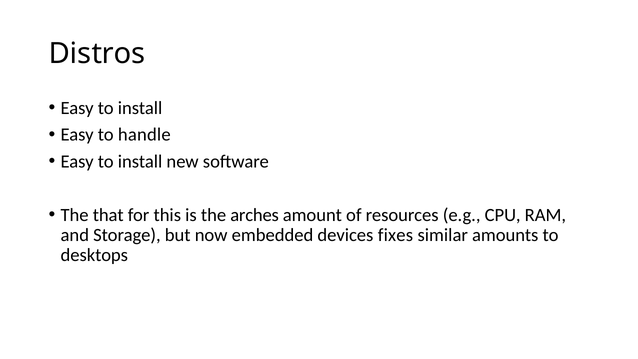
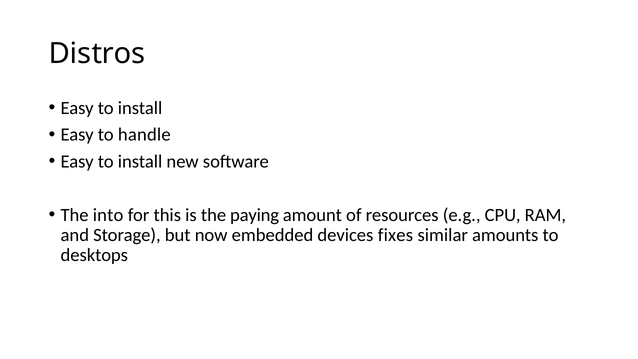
that: that -> into (108, 215)
arches: arches -> paying (255, 215)
